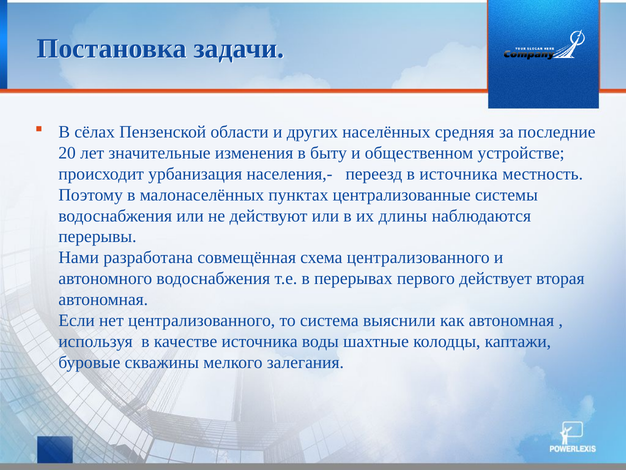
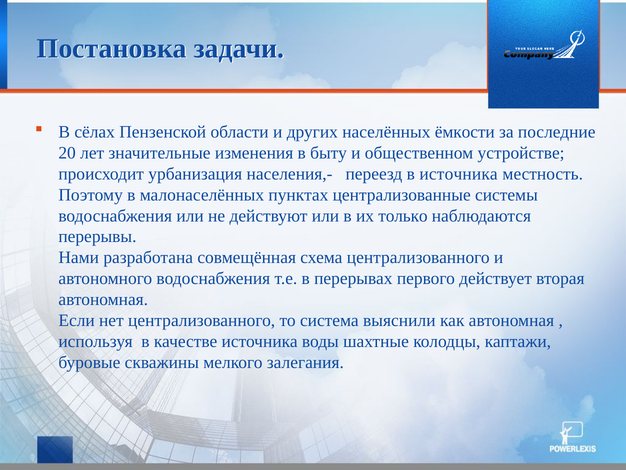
средняя: средняя -> ёмкости (465, 132)
длины: длины -> только (403, 216)
